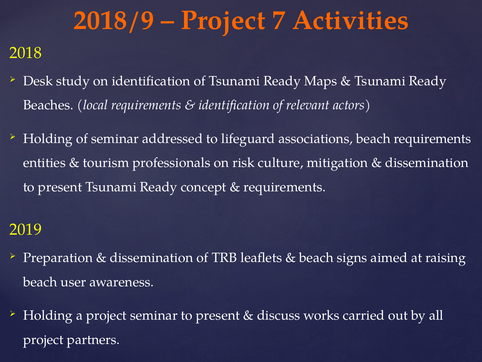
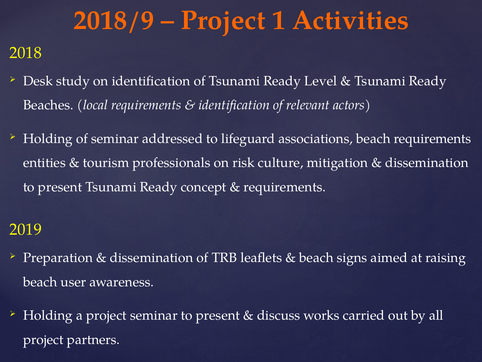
7: 7 -> 1 (279, 20)
Maps: Maps -> Level (321, 81)
